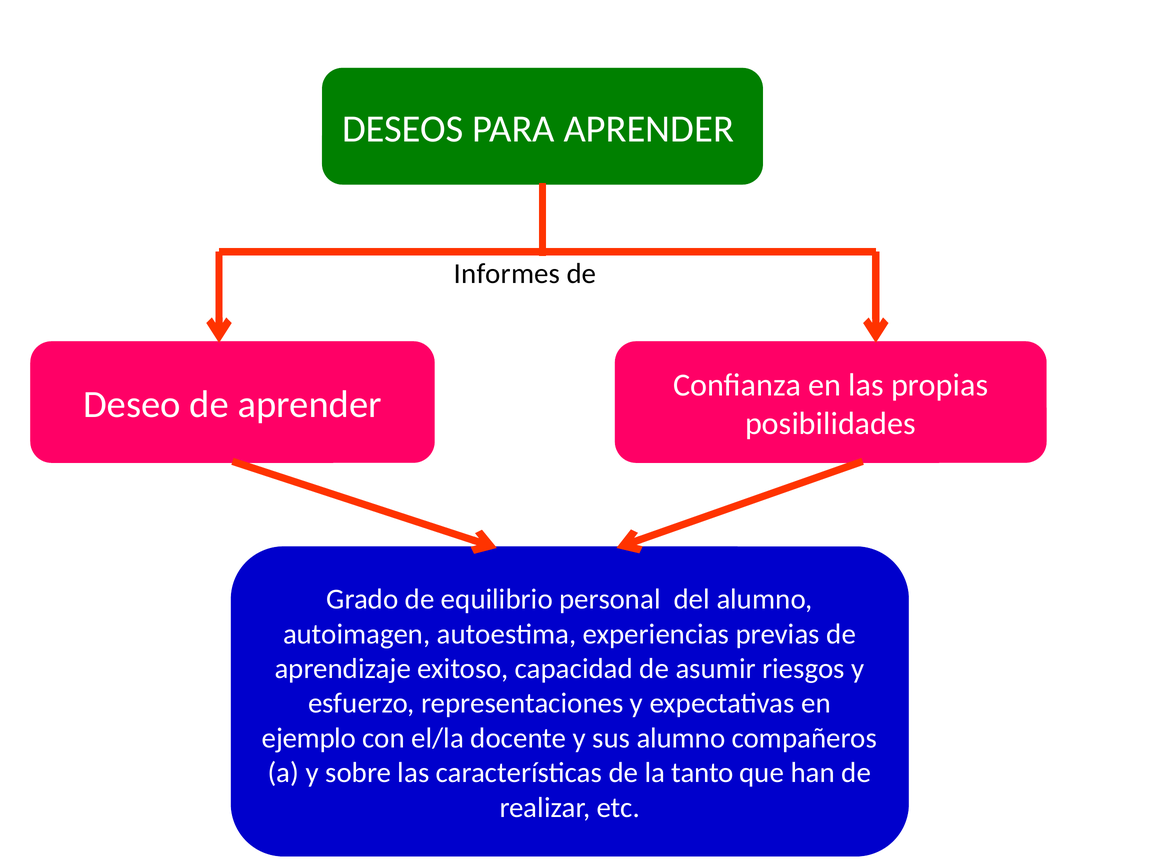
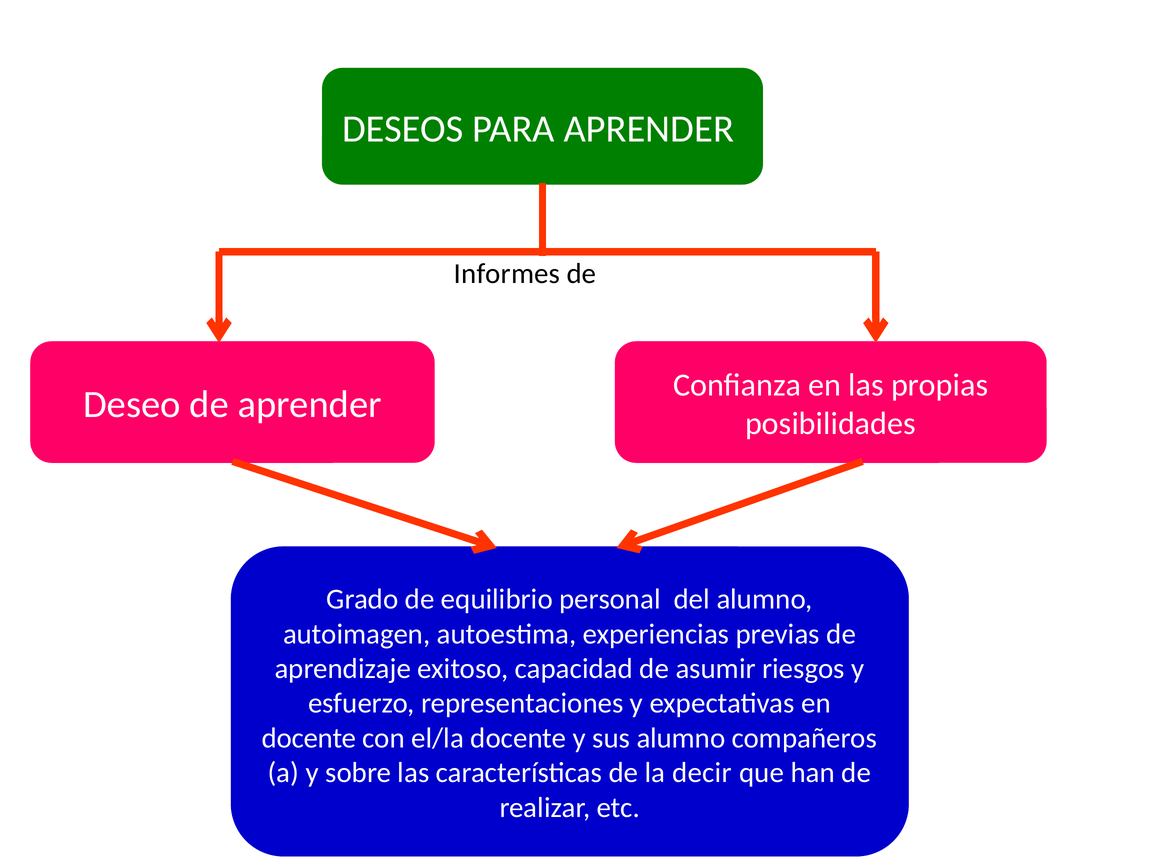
ejemplo: ejemplo -> docente (309, 739)
tanto: tanto -> decir (702, 773)
